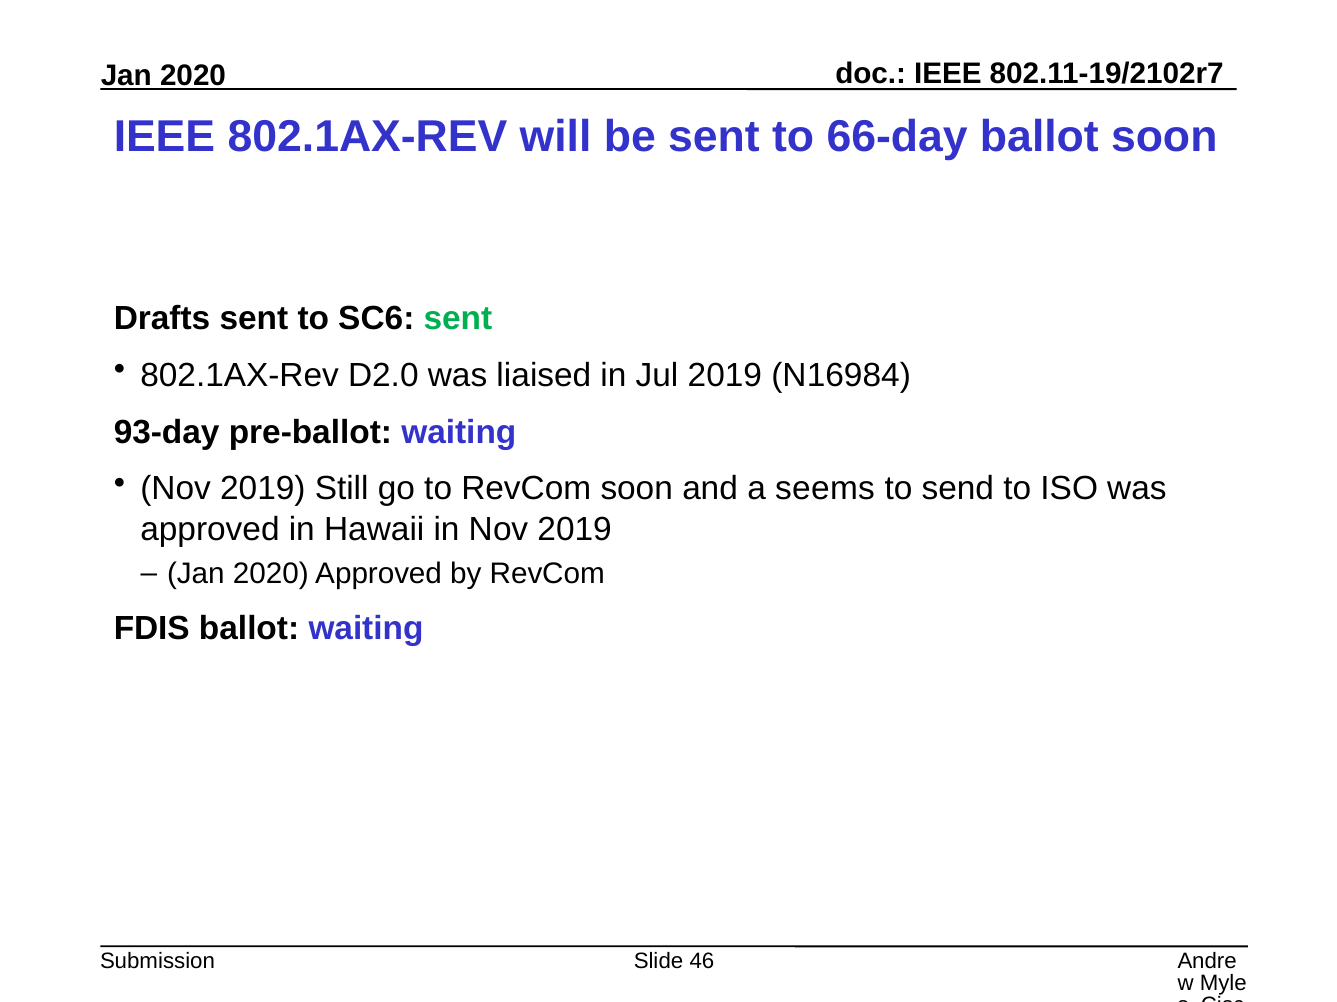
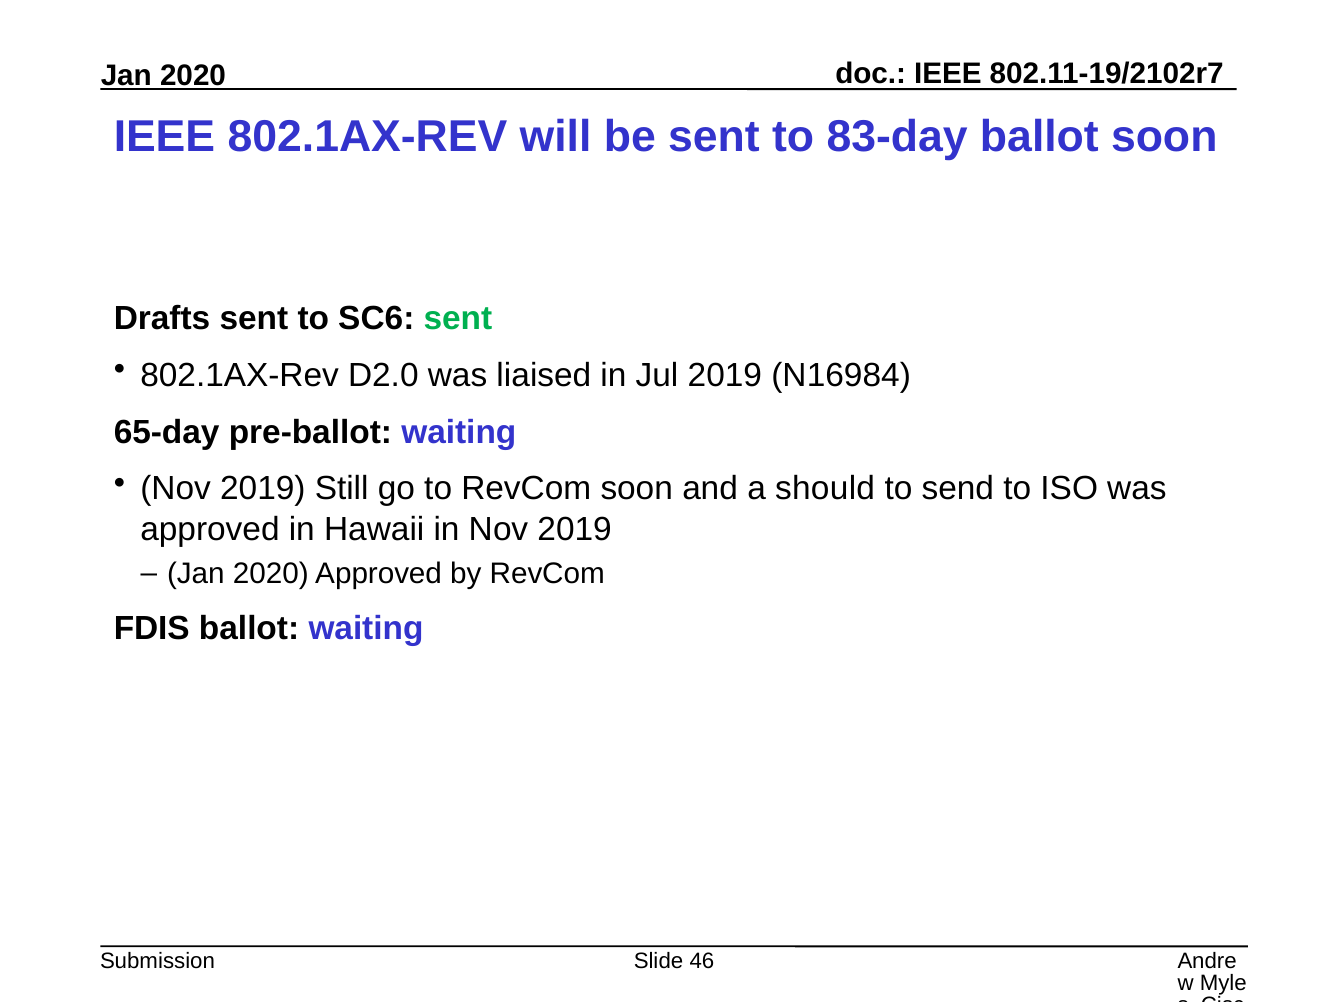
66-day: 66-day -> 83-day (897, 137)
93-day: 93-day -> 65-day (167, 432)
seems: seems -> should (825, 489)
